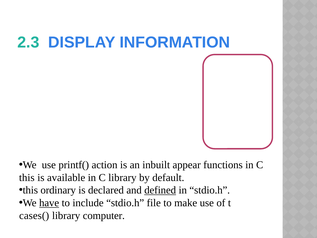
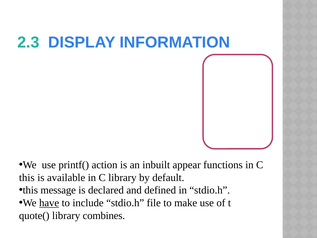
ordinary: ordinary -> message (58, 190)
defined underline: present -> none (160, 190)
cases(: cases( -> quote( (34, 215)
computer: computer -> combines (104, 215)
